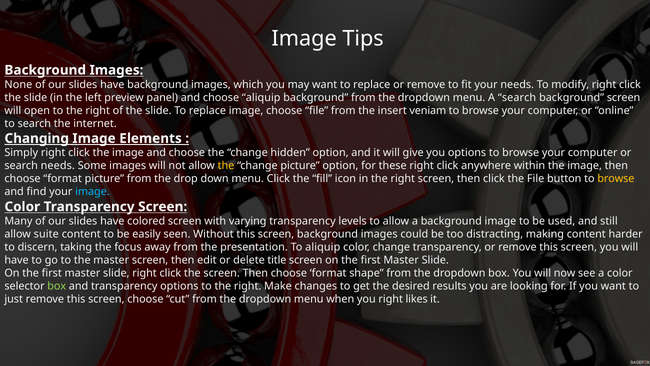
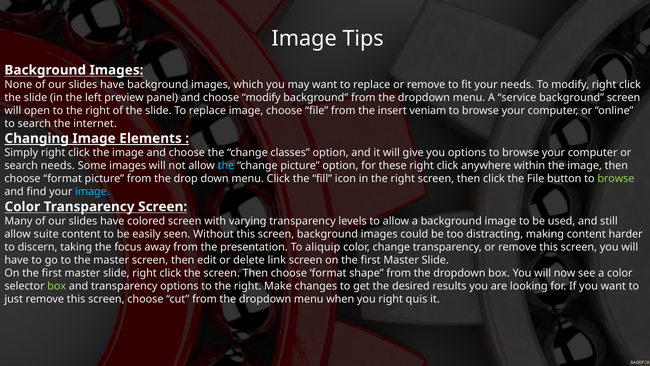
choose aliquip: aliquip -> modify (261, 97)
A search: search -> service (517, 97)
hidden: hidden -> classes (290, 153)
the colour: yellow -> light blue (226, 166)
browse colour: yellow -> light green (616, 179)
title: title -> link (277, 260)
likes: likes -> quis (417, 299)
